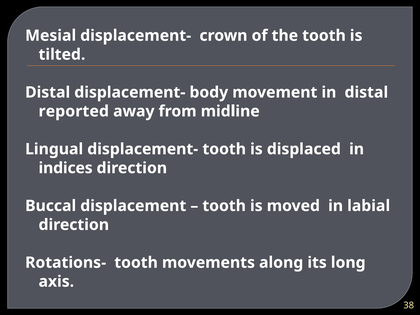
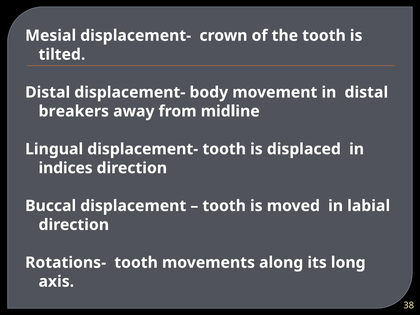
reported: reported -> breakers (74, 111)
